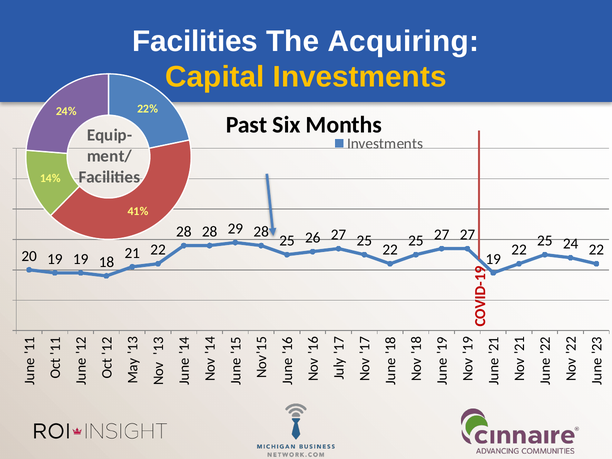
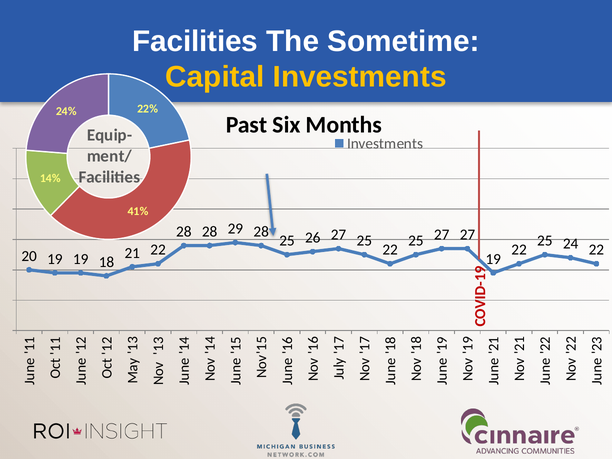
Acquiring: Acquiring -> Sometime (403, 41)
